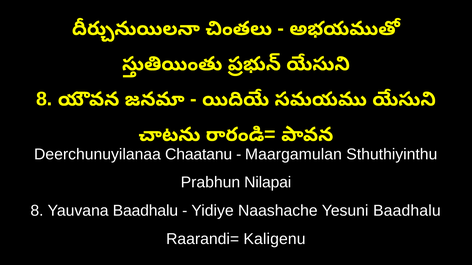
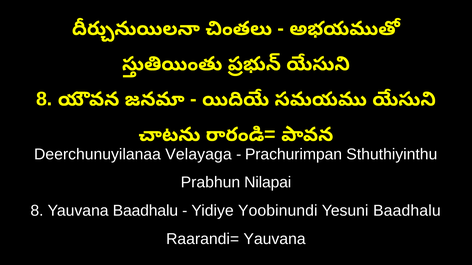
Chaatanu: Chaatanu -> Velayaga (198, 154)
Maargamulan: Maargamulan -> Prachurimpan (293, 154)
Naashache: Naashache -> Yoobinundi (278, 211)
Raarandi= Kaligenu: Kaligenu -> Yauvana (275, 239)
